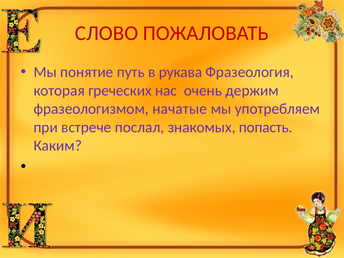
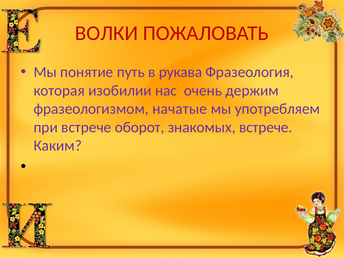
СЛОВО: СЛОВО -> ВОЛКИ (107, 33)
греческих: греческих -> изобилии (120, 91)
послал: послал -> оборот (140, 127)
знакомых попасть: попасть -> встрече (266, 127)
